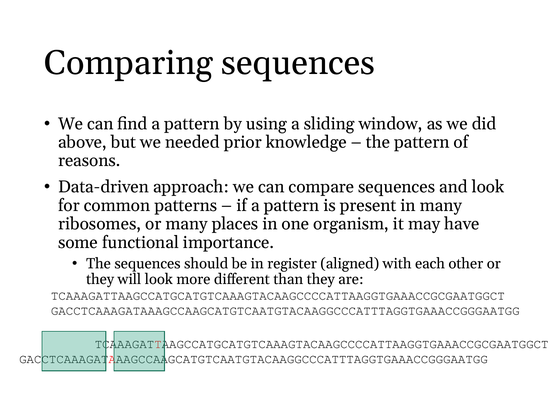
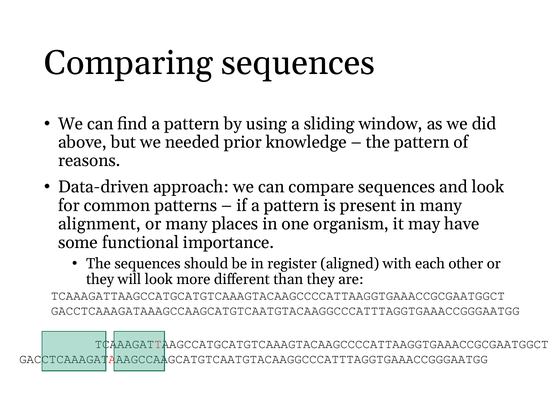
ribosomes: ribosomes -> alignment (99, 224)
